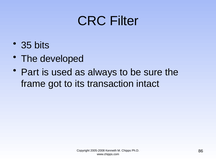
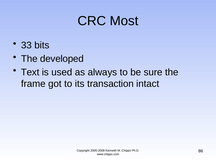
Filter: Filter -> Most (124, 21)
35: 35 -> 33 (26, 45)
Part: Part -> Text (30, 72)
